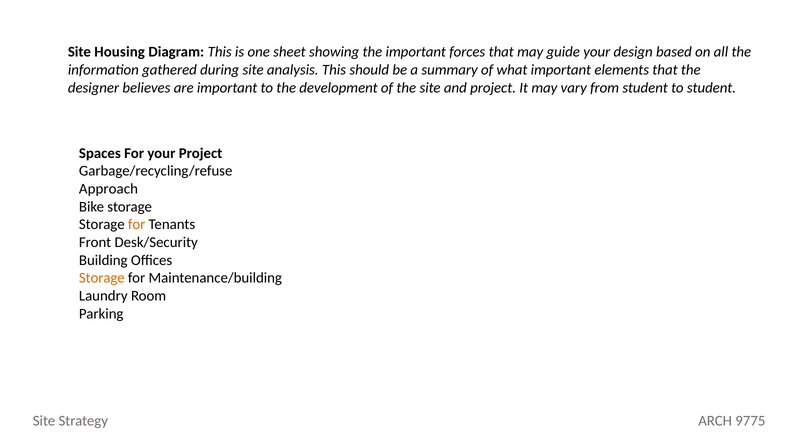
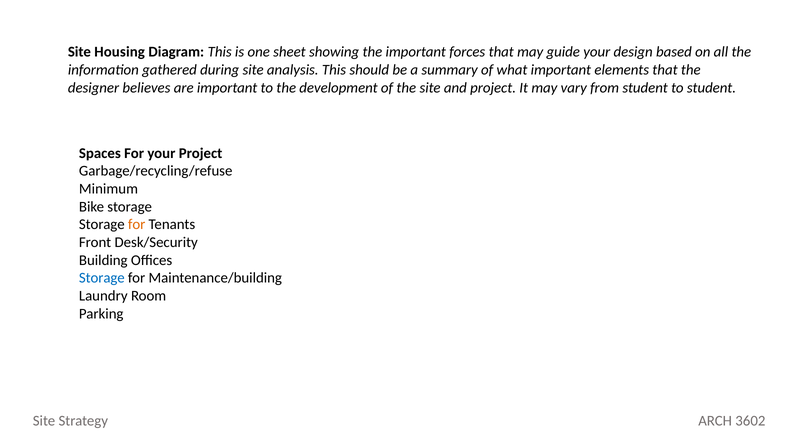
Approach: Approach -> Minimum (108, 189)
Storage colour: orange -> blue (102, 278)
9775: 9775 -> 3602 (750, 420)
